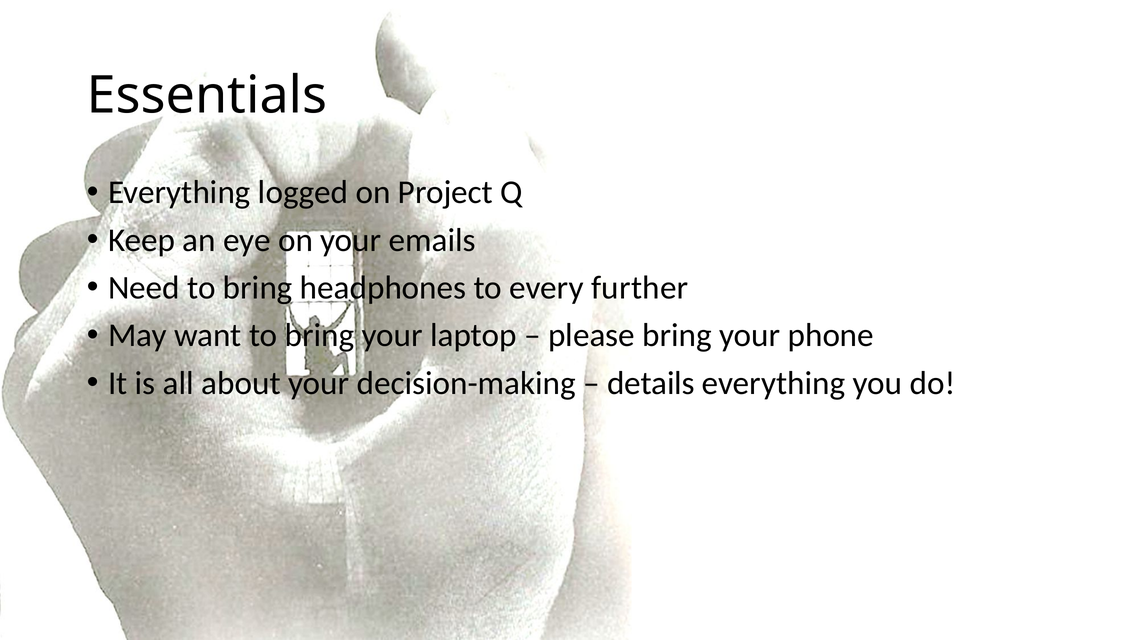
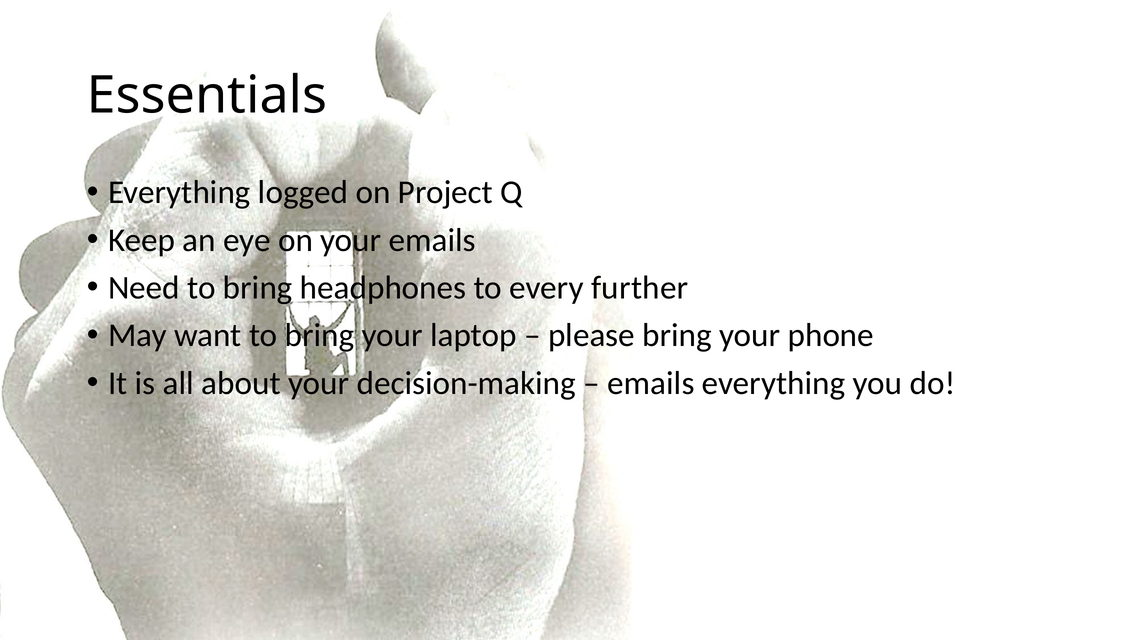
details: details -> emails (651, 383)
